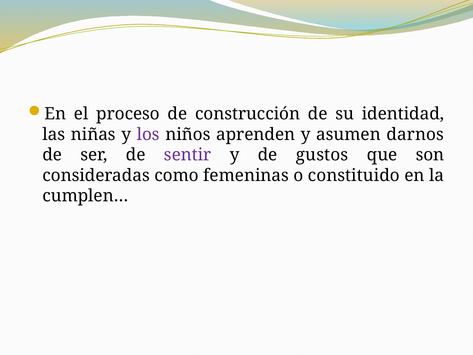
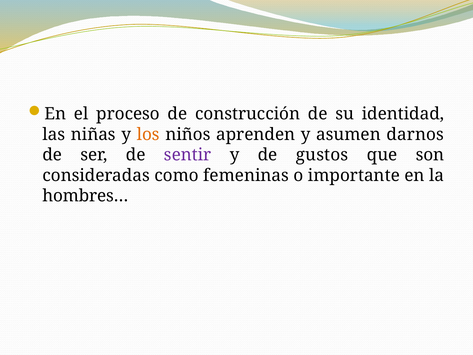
los colour: purple -> orange (148, 134)
constituido: constituido -> importante (354, 175)
cumplen…: cumplen… -> hombres… (85, 196)
